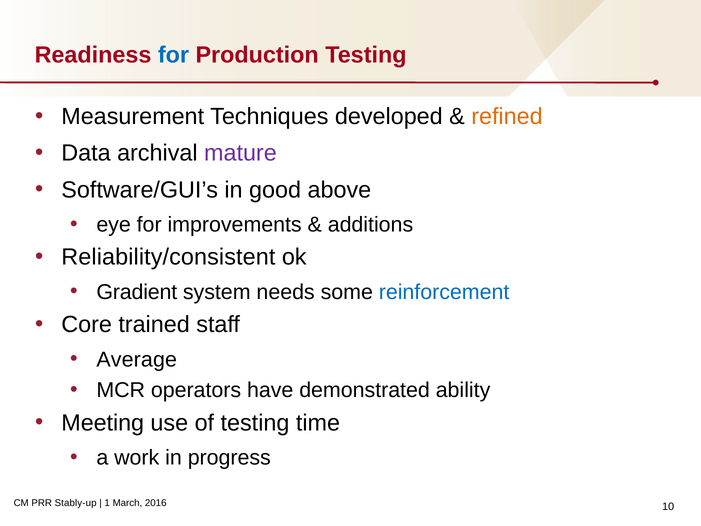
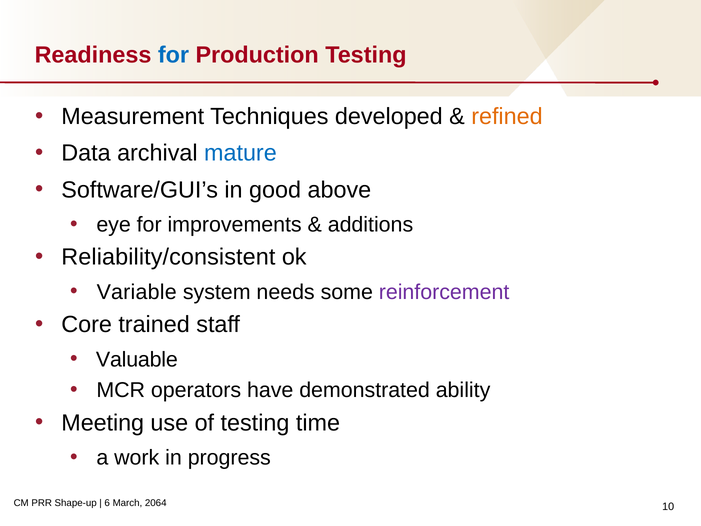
mature colour: purple -> blue (240, 153)
Gradient: Gradient -> Variable (137, 292)
reinforcement colour: blue -> purple (444, 292)
Average: Average -> Valuable (137, 359)
Stably-up: Stably-up -> Shape-up (76, 503)
1: 1 -> 6 (107, 503)
2016: 2016 -> 2064 (156, 503)
